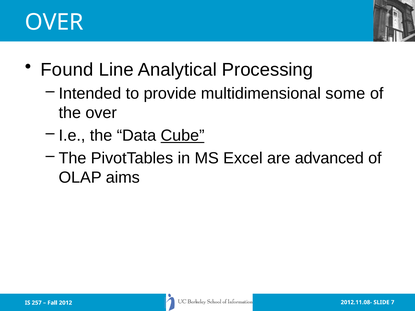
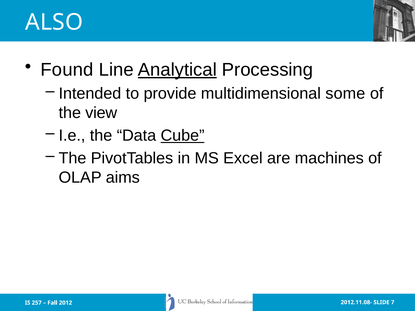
OVER: OVER -> ALSO (54, 22)
Analytical underline: none -> present (177, 70)
the over: over -> view (101, 113)
advanced: advanced -> machines (329, 158)
